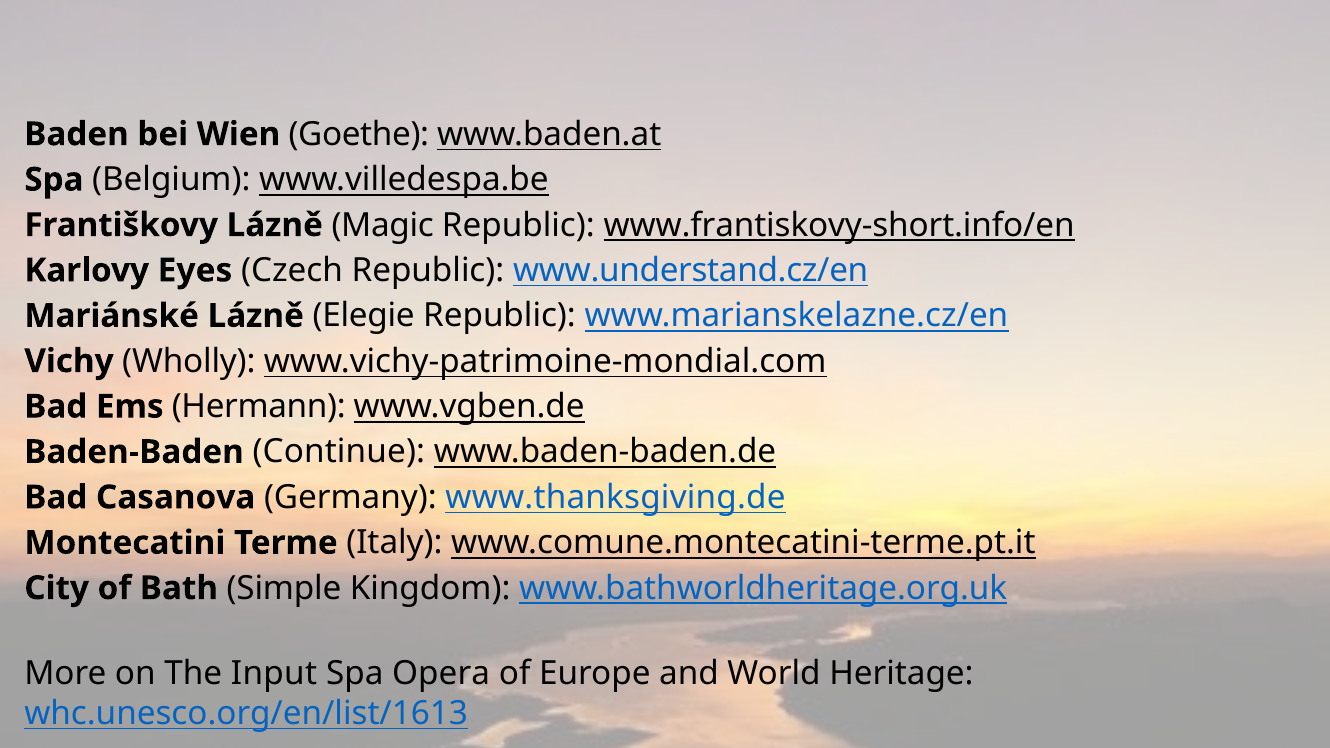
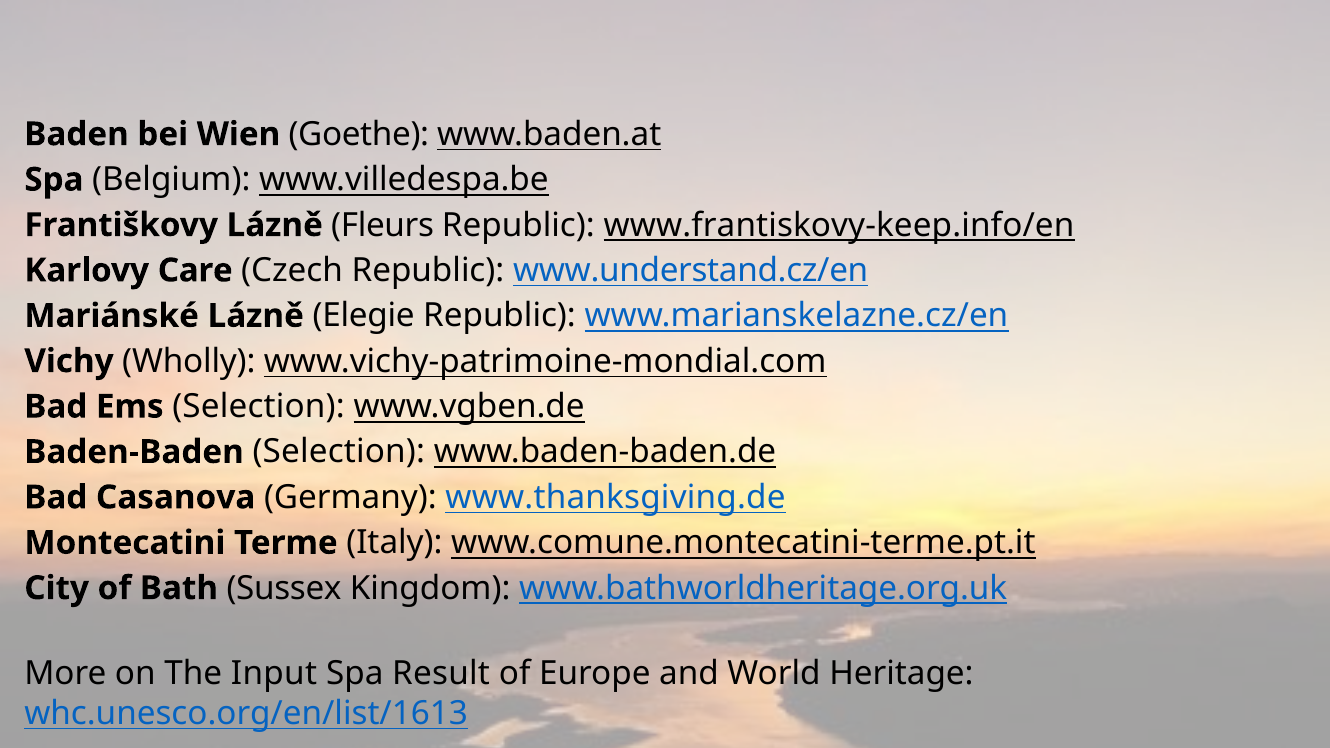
Magic: Magic -> Fleurs (383, 225)
www.frantiskovy-short.info/en: www.frantiskovy-short.info/en -> www.frantiskovy-keep.info/en (839, 225)
Eyes: Eyes -> Care (195, 270)
Ems Hermann: Hermann -> Selection (259, 407)
Baden-Baden Continue: Continue -> Selection (339, 452)
Simple: Simple -> Sussex (284, 588)
Opera: Opera -> Result (441, 674)
